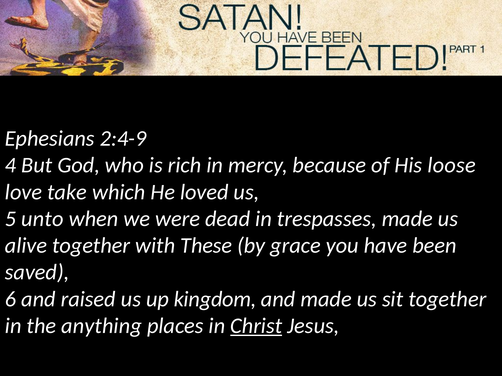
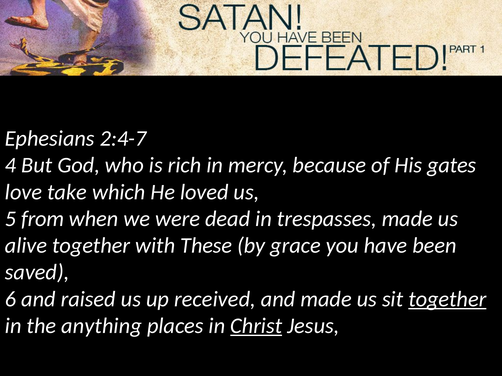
2:4-9: 2:4-9 -> 2:4-7 (123, 139)
loose: loose -> gates (452, 165)
unto: unto -> from (43, 219)
kingdom: kingdom -> received (215, 299)
together underline: none -> present (447, 299)
